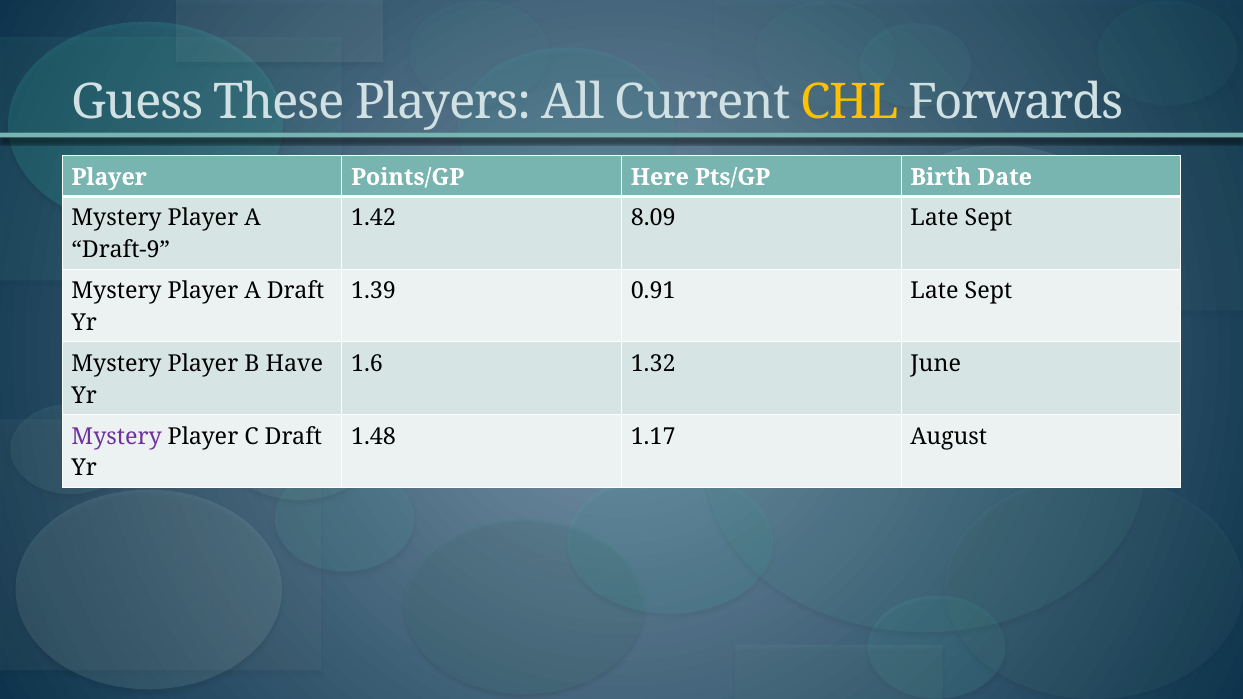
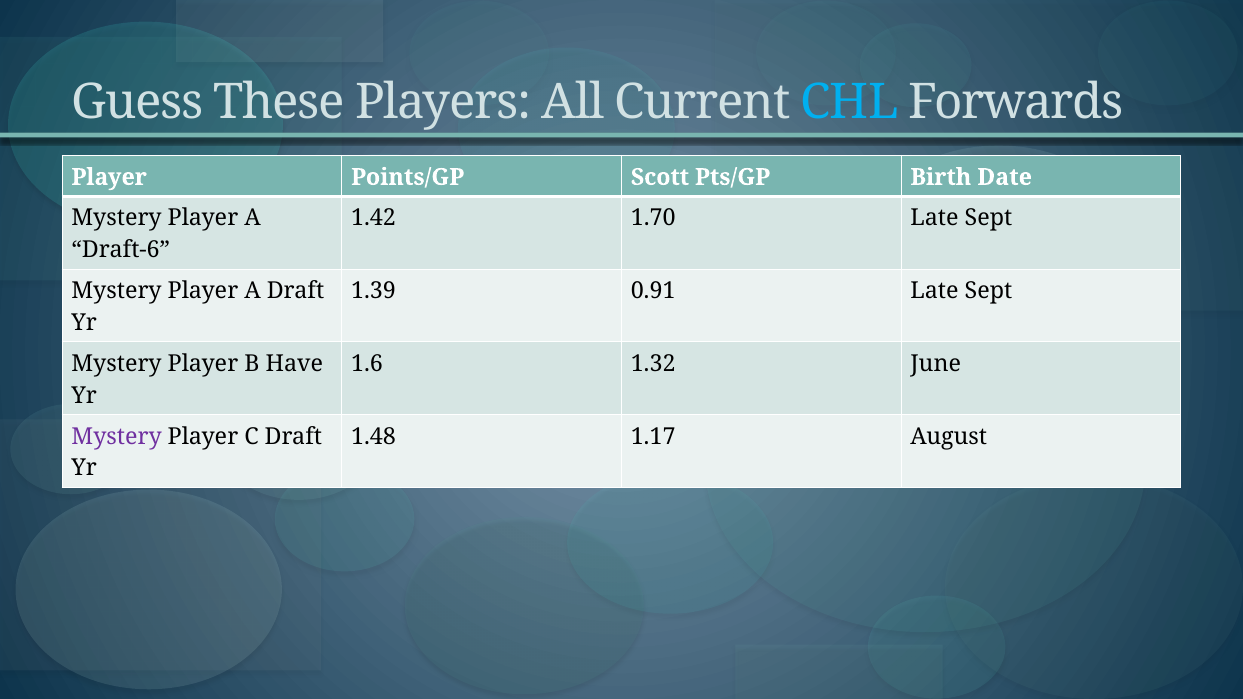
CHL colour: yellow -> light blue (850, 102)
Here: Here -> Scott (660, 177)
8.09: 8.09 -> 1.70 (653, 218)
Draft-9: Draft-9 -> Draft-6 (121, 250)
